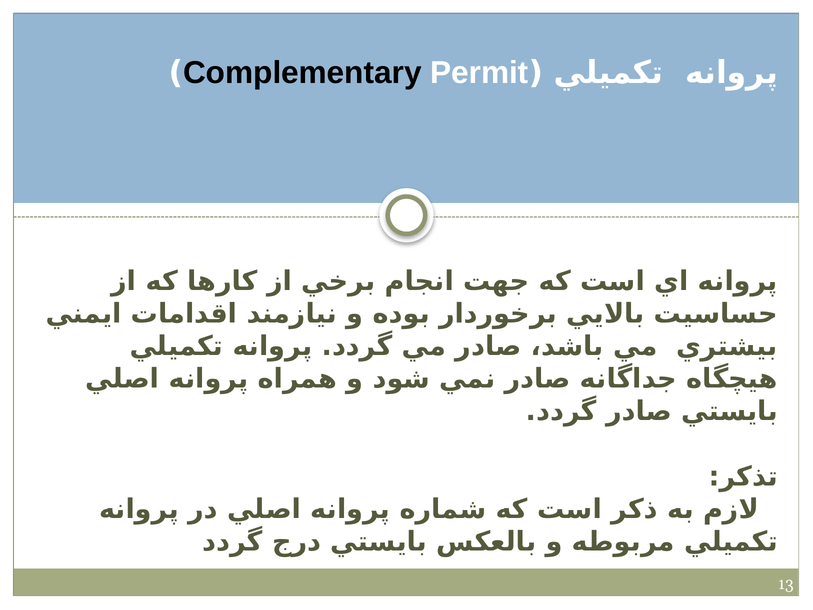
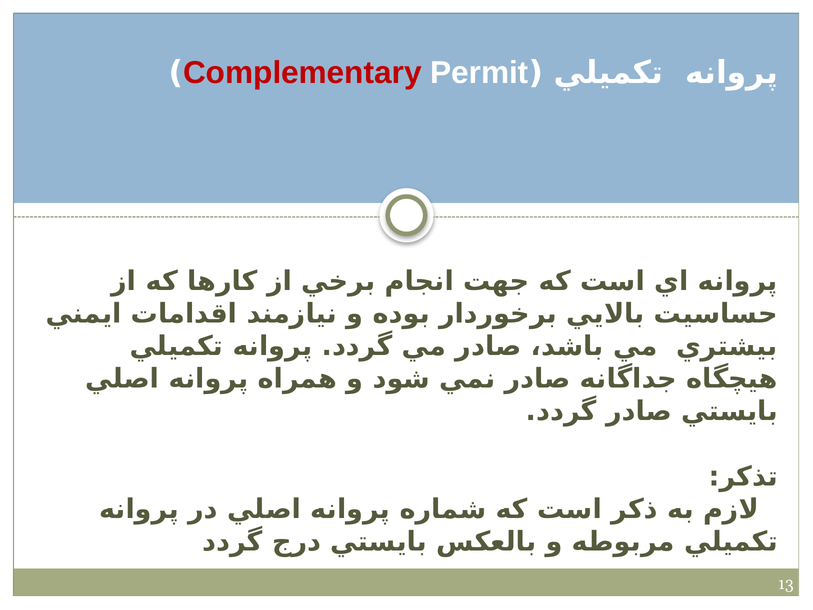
Complementary colour: black -> red (302, 73)
